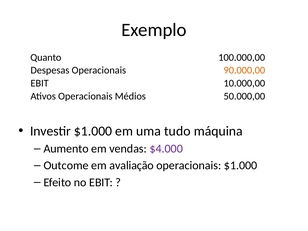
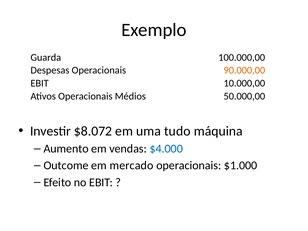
Quanto: Quanto -> Guarda (46, 57)
Investir $1.000: $1.000 -> $8.072 (93, 131)
$4.000 colour: purple -> blue (166, 149)
avaliação: avaliação -> mercado (132, 166)
